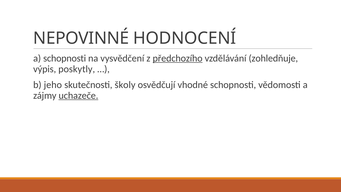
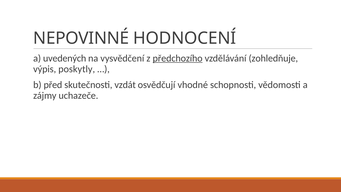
a schopnosti: schopnosti -> uvedených (65, 58)
jeho: jeho -> před (53, 85)
školy: školy -> vzdát (125, 85)
uchazeče underline: present -> none (78, 95)
